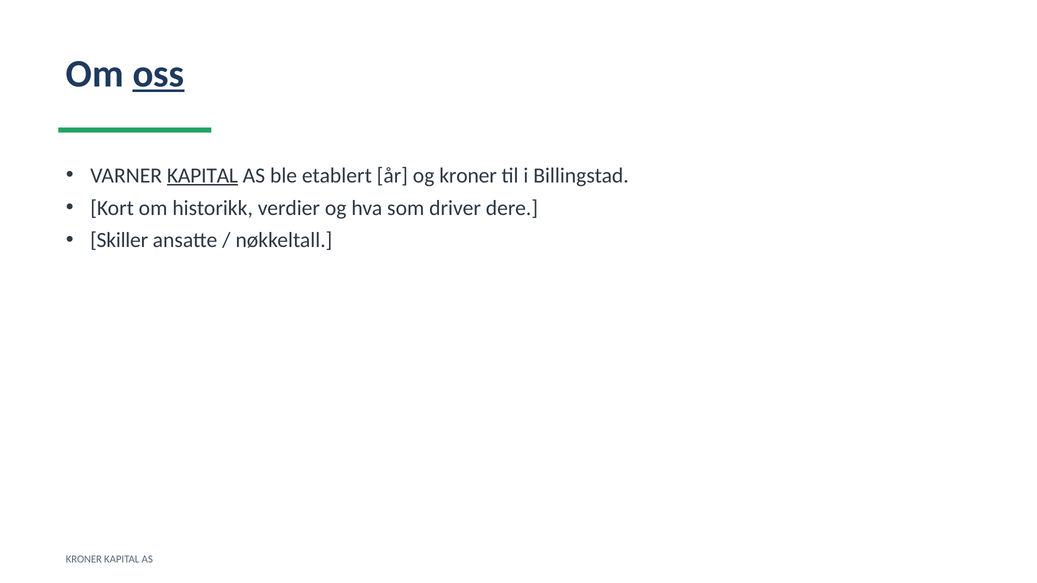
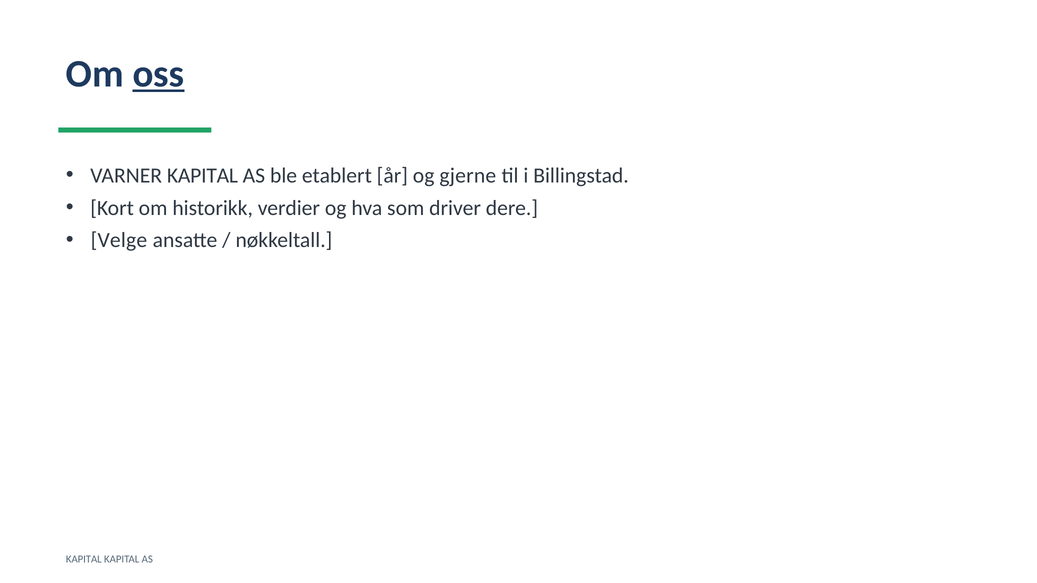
KAPITAL underline: present -> none (202, 176)
og kroner: kroner -> gjerne (468, 176)
Skiller: Skiller -> Velge (119, 240)
KRONER: KRONER -> KAPITAL (84, 560)
